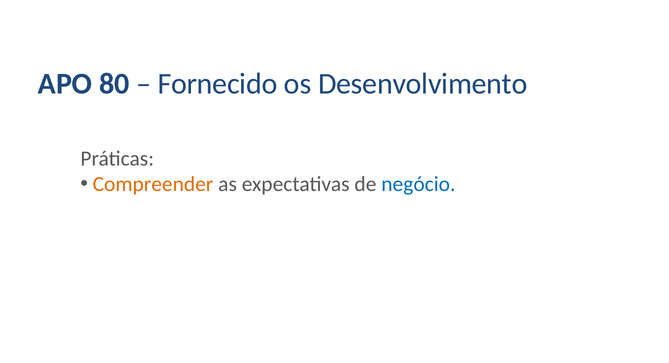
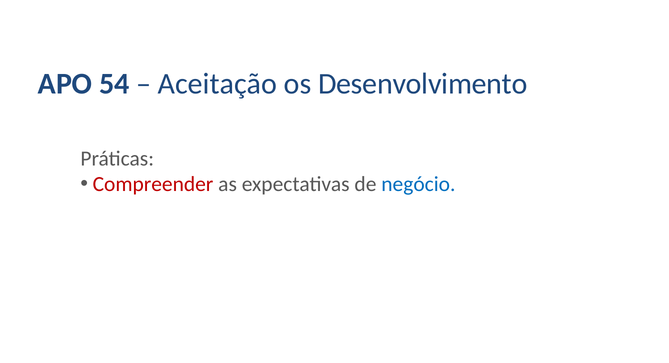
80: 80 -> 54 (114, 84)
Fornecido: Fornecido -> Aceitação (217, 84)
Compreender colour: orange -> red (153, 184)
